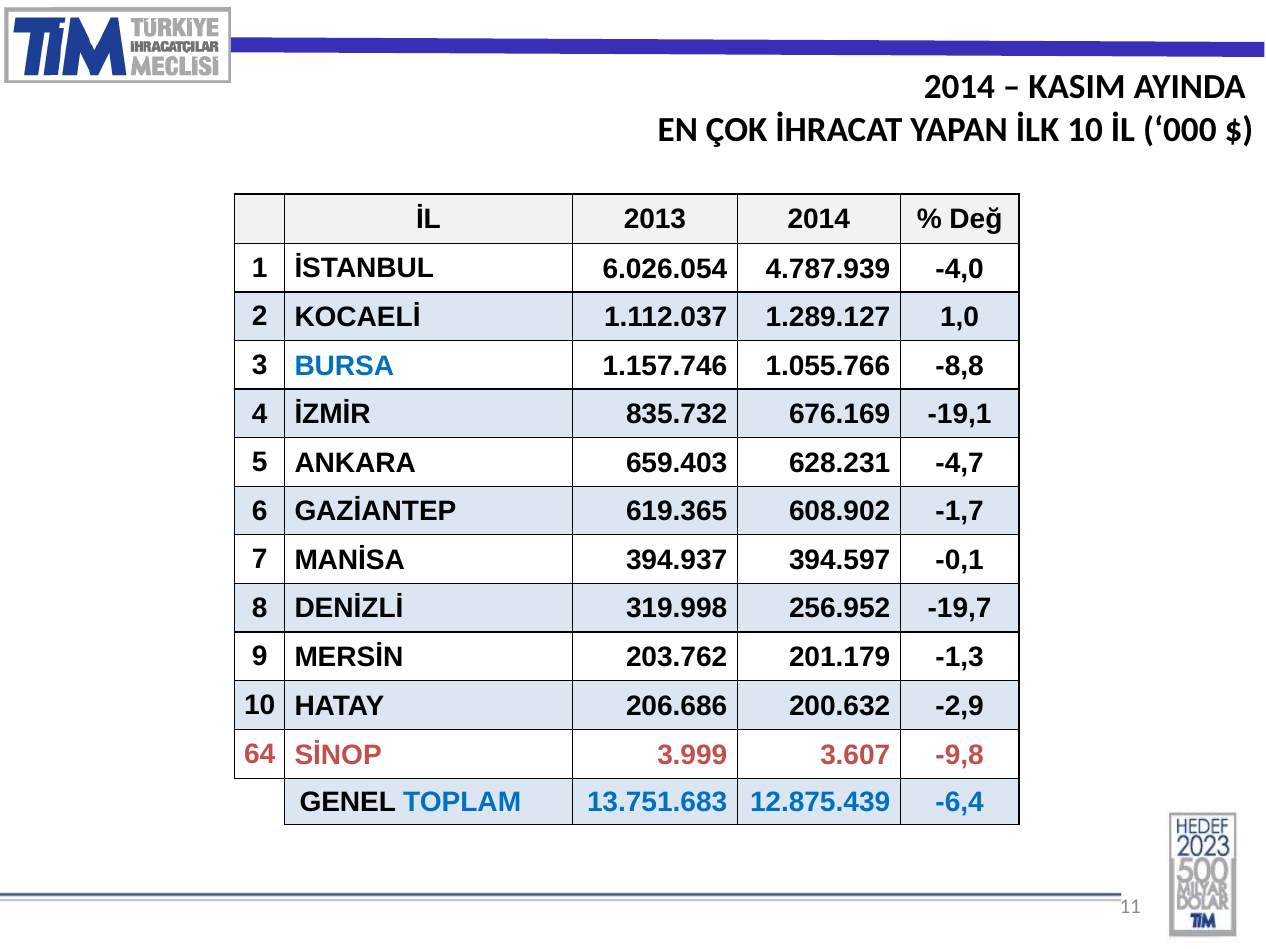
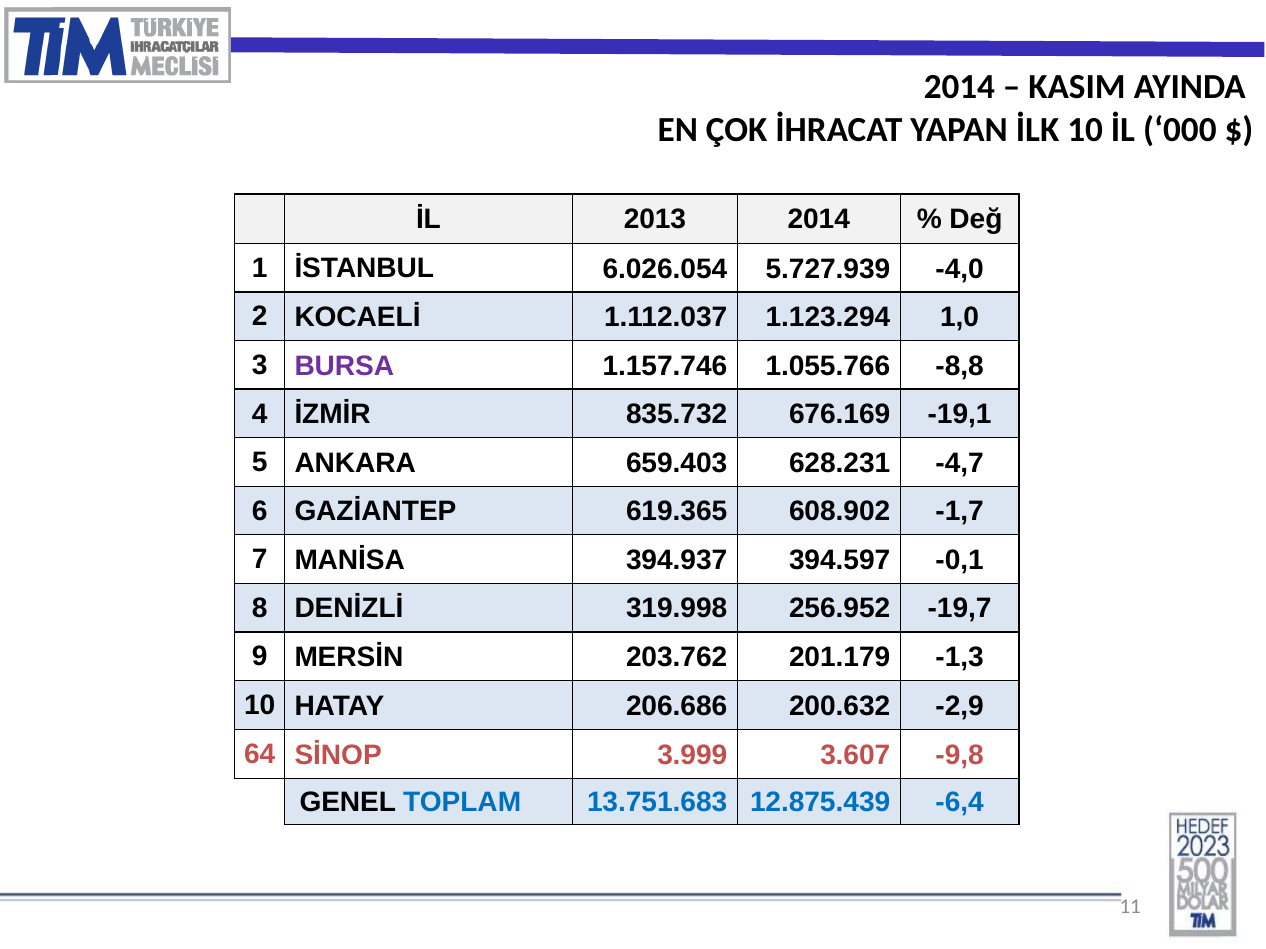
4.787.939: 4.787.939 -> 5.727.939 (828, 269)
1.289.127: 1.289.127 -> 1.123.294 (828, 318)
BURSA colour: blue -> purple (344, 366)
